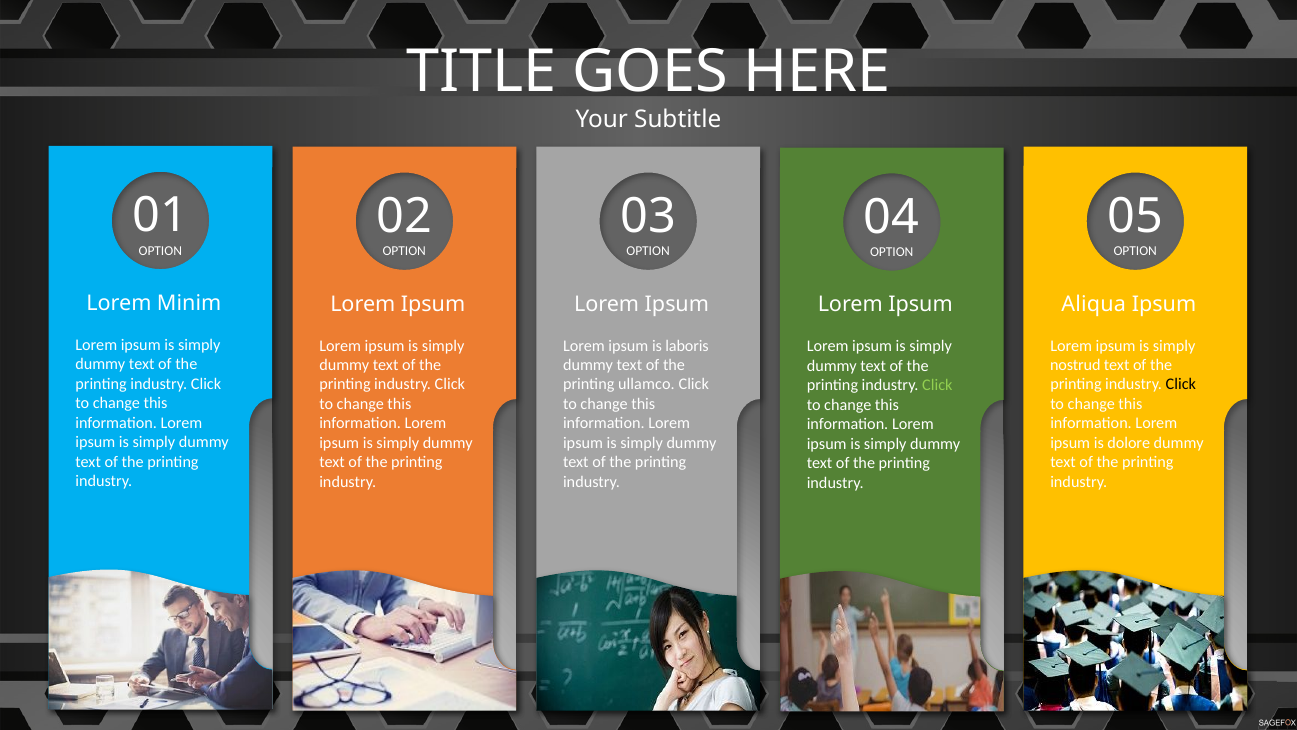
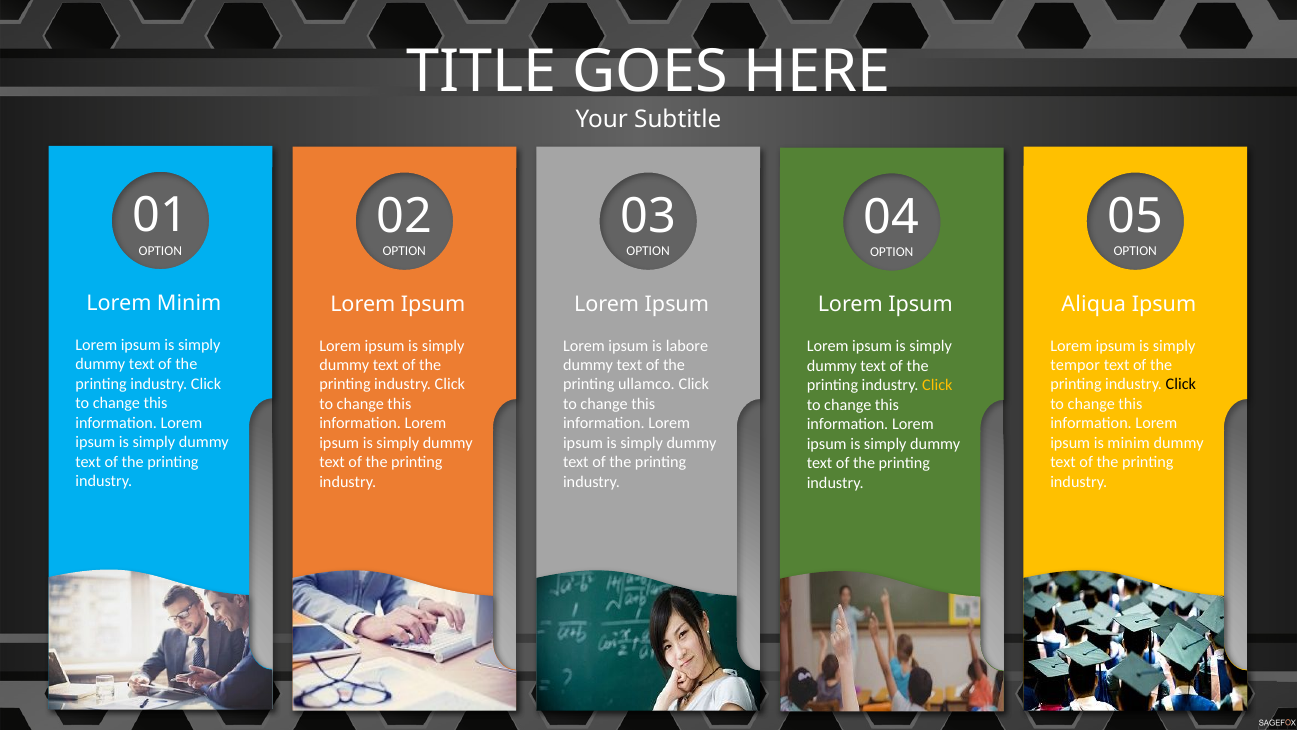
laboris: laboris -> labore (687, 345)
nostrud: nostrud -> tempor (1075, 365)
Click colour: light green -> yellow (937, 385)
is dolore: dolore -> minim (1129, 443)
